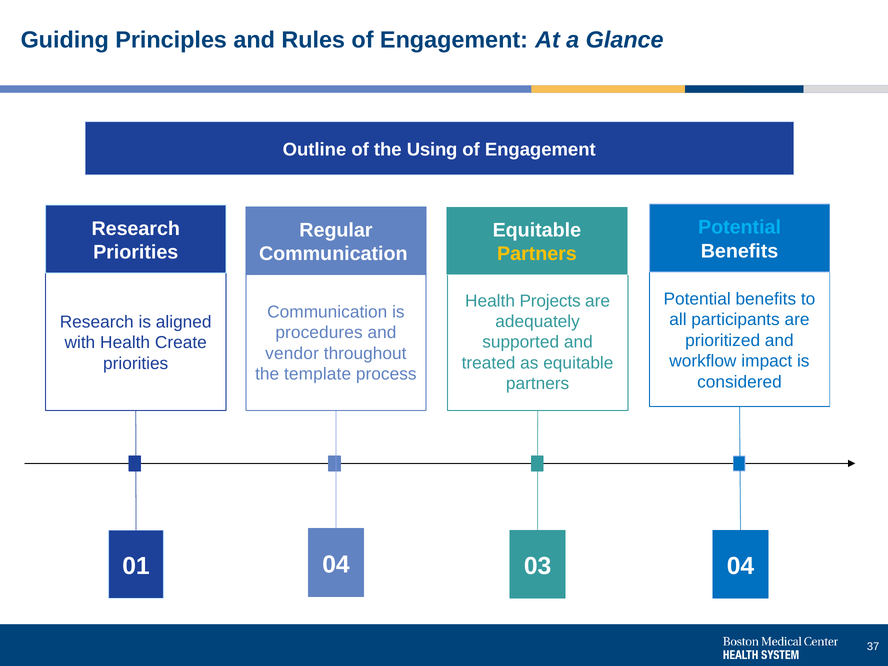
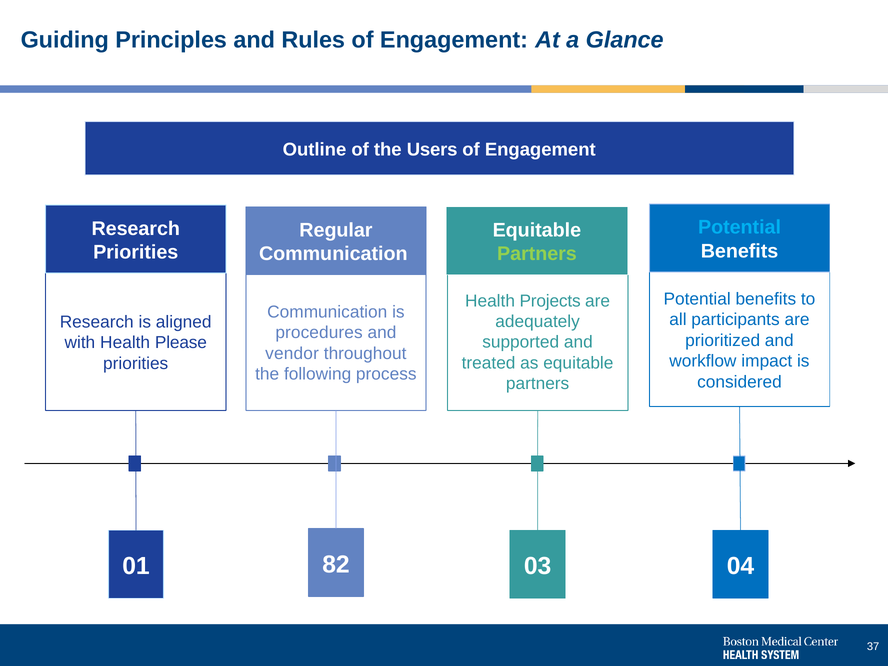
Using: Using -> Users (432, 150)
Partners colour: yellow -> light green (537, 254)
Create: Create -> Please (181, 343)
template: template -> following (318, 374)
01 04: 04 -> 82 (336, 564)
